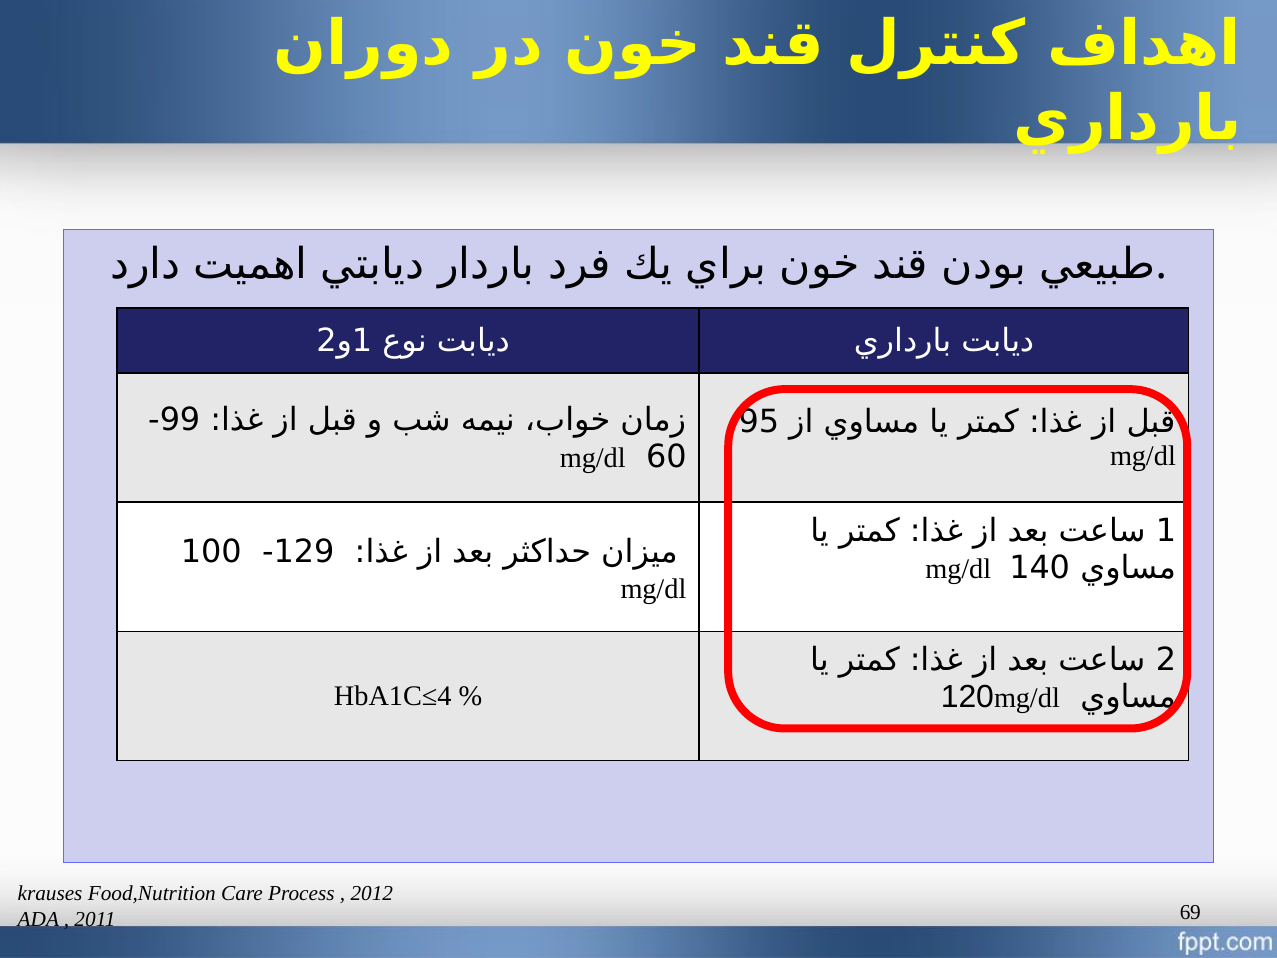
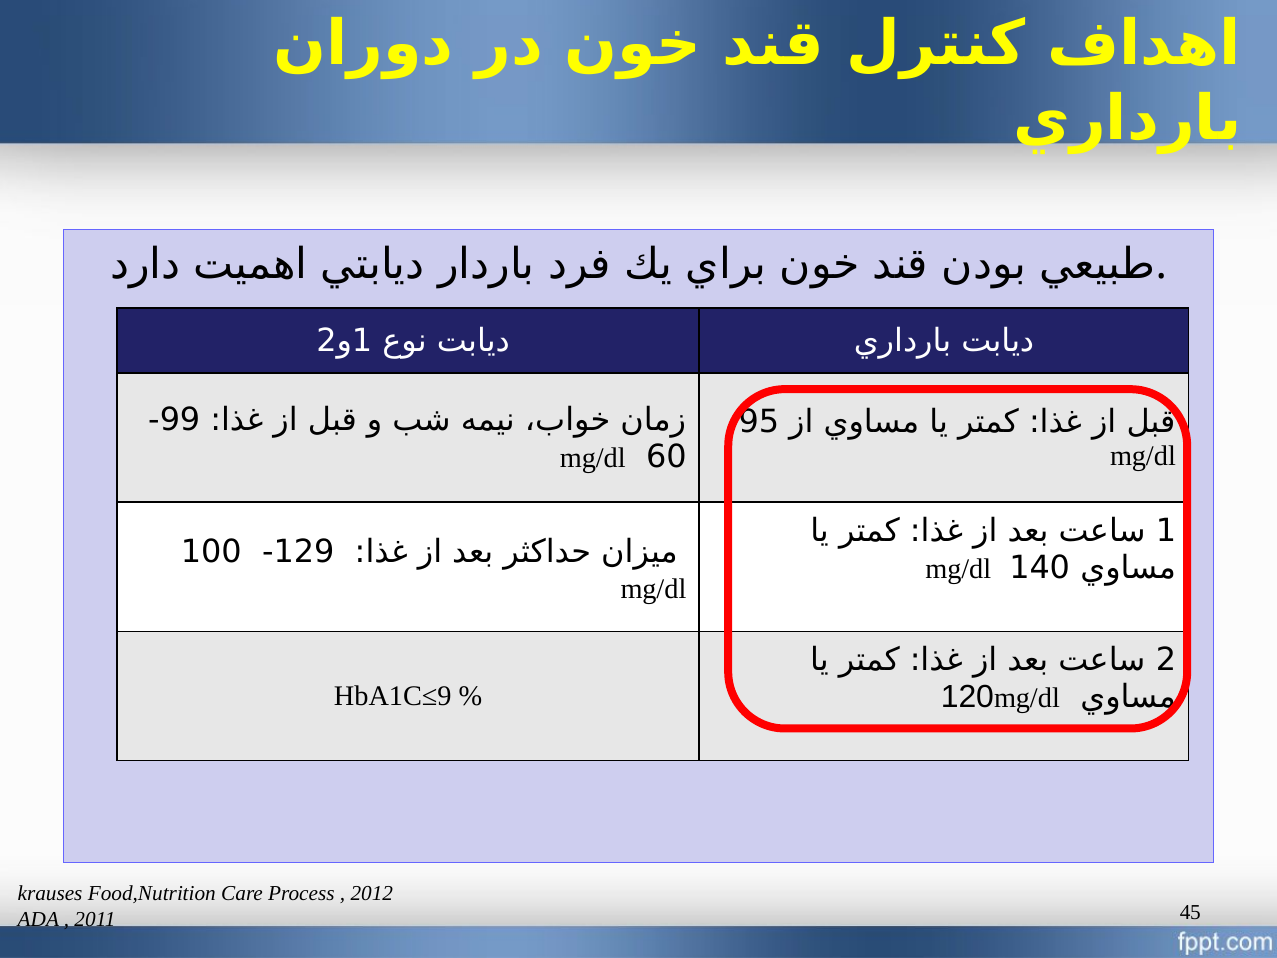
HbA1C≤4: HbA1C≤4 -> HbA1C≤9 (393, 696)
69: 69 -> 45 (1190, 912)
